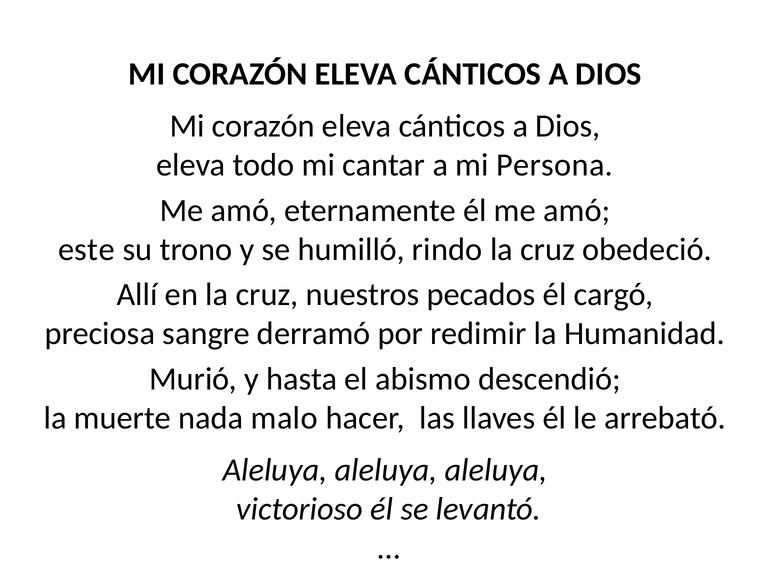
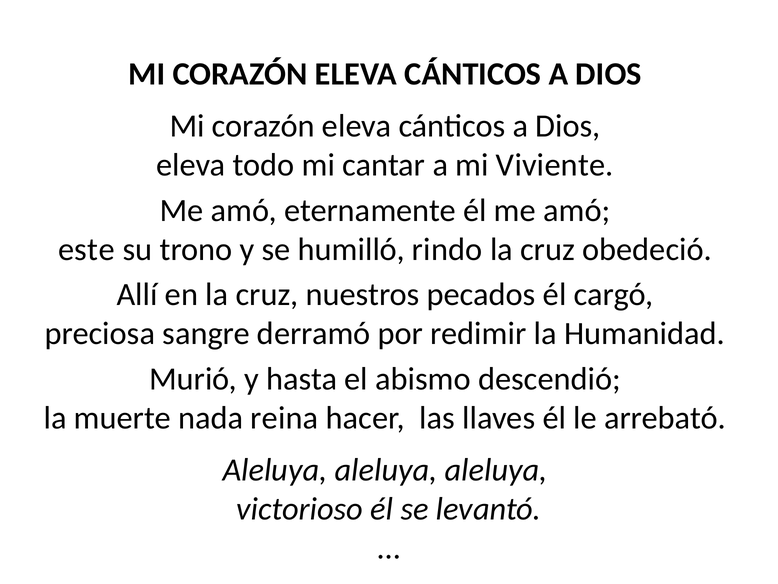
Persona: Persona -> Viviente (555, 165)
malo: malo -> reina (284, 418)
